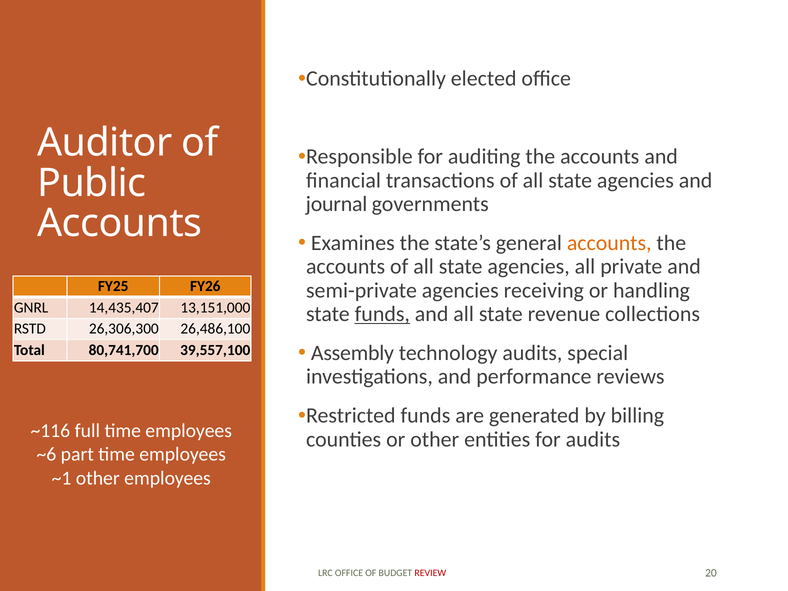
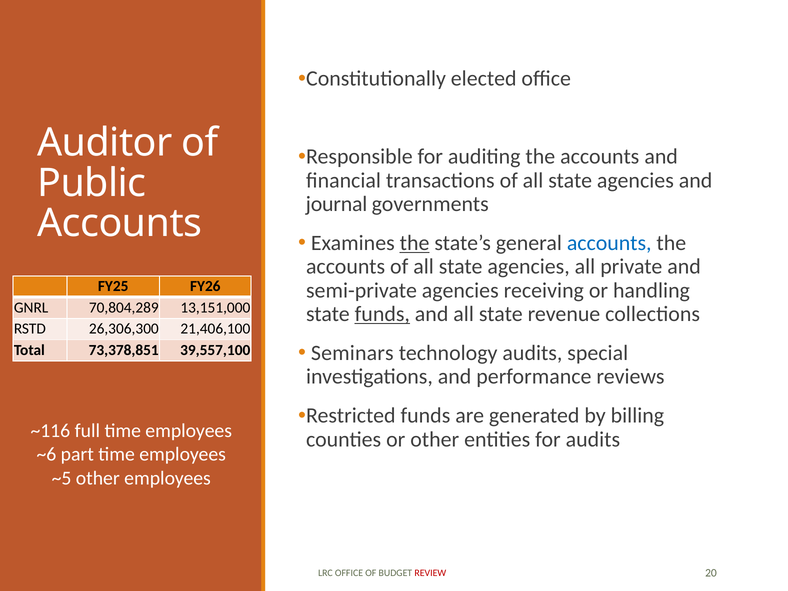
the underline: none -> present (415, 243)
accounts colour: orange -> blue (609, 243)
14,435,407: 14,435,407 -> 70,804,289 (124, 307)
26,486,100: 26,486,100 -> 21,406,100 (215, 329)
Assembly: Assembly -> Seminars (352, 353)
80,741,700: 80,741,700 -> 73,378,851 (124, 350)
~1: ~1 -> ~5 (62, 478)
